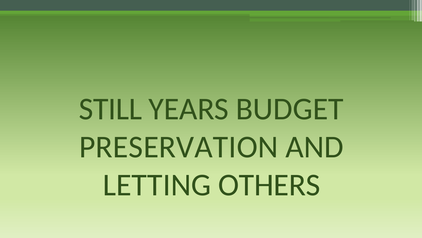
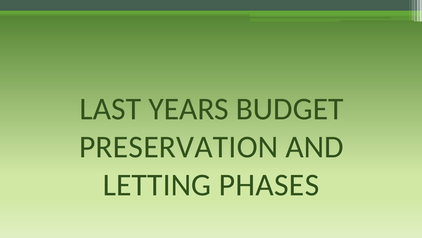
STILL: STILL -> LAST (110, 109)
OTHERS: OTHERS -> PHASES (269, 185)
